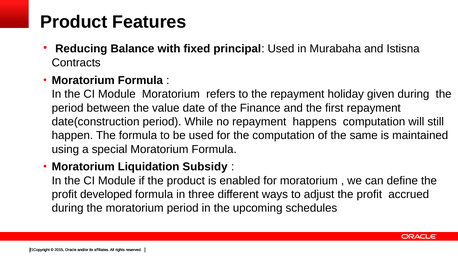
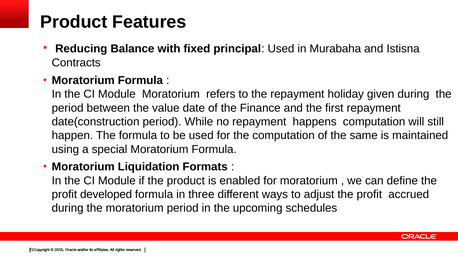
Subsidy: Subsidy -> Formats (205, 167)
